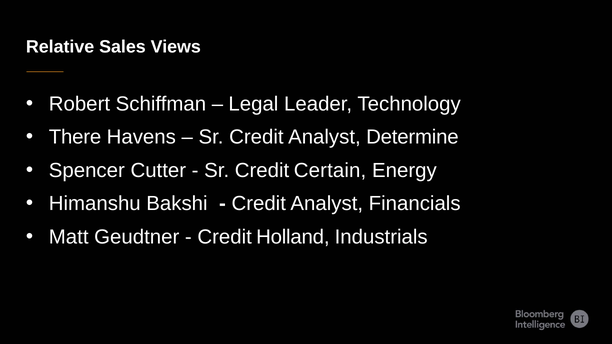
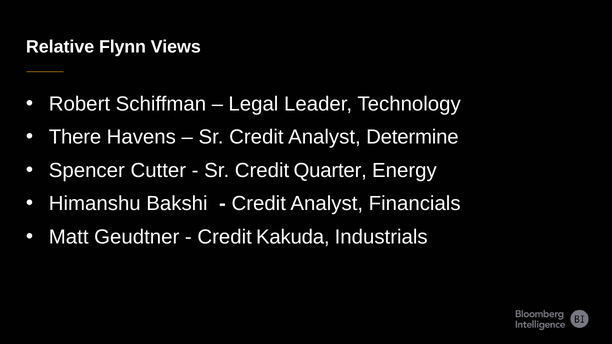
Sales: Sales -> Flynn (123, 47)
Certain: Certain -> Quarter (330, 171)
Holland: Holland -> Kakuda (293, 237)
